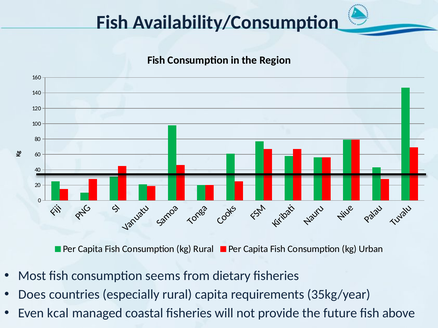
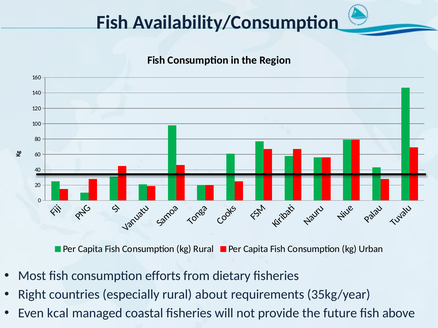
seems: seems -> efforts (163, 276)
Does: Does -> Right (32, 295)
rural capita: capita -> about (211, 295)
